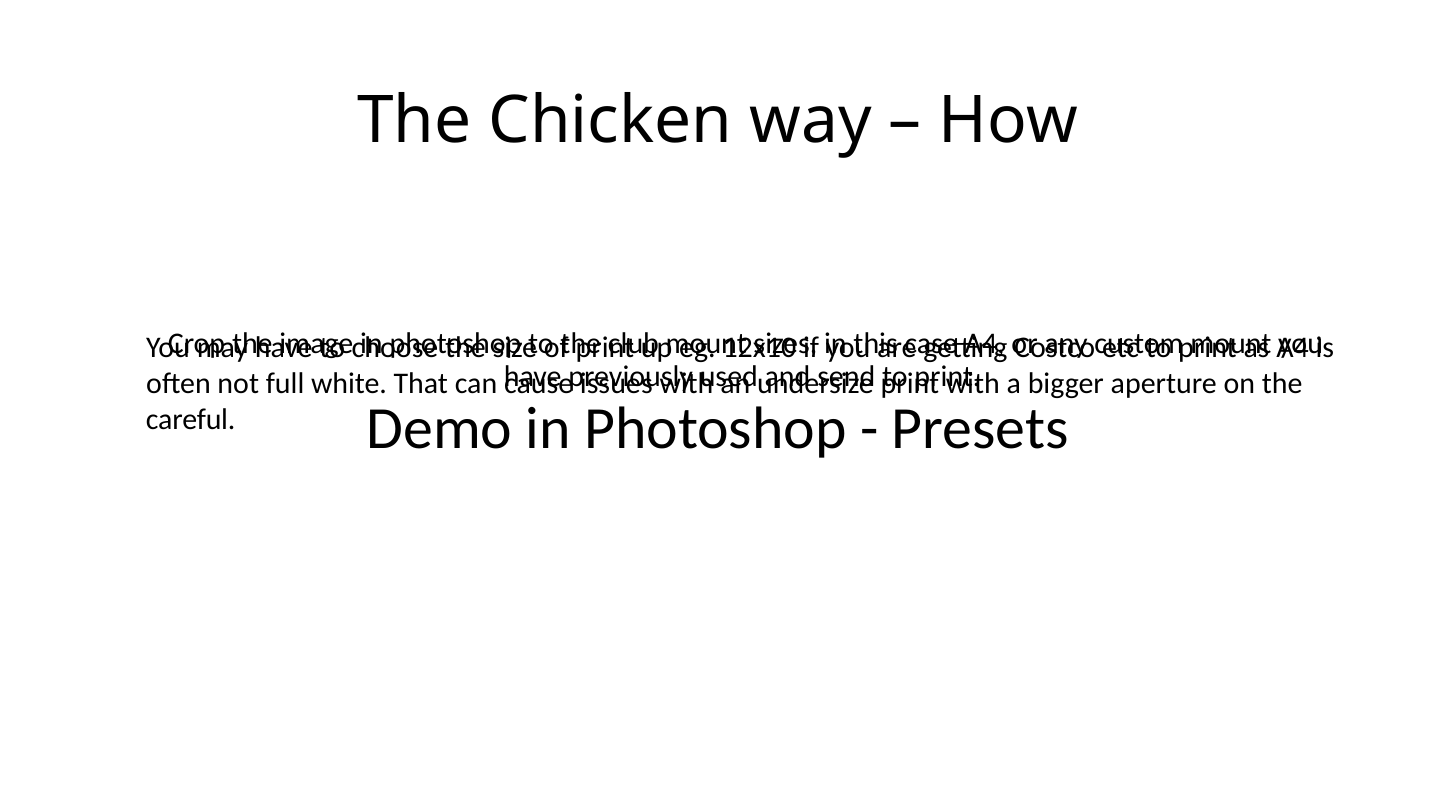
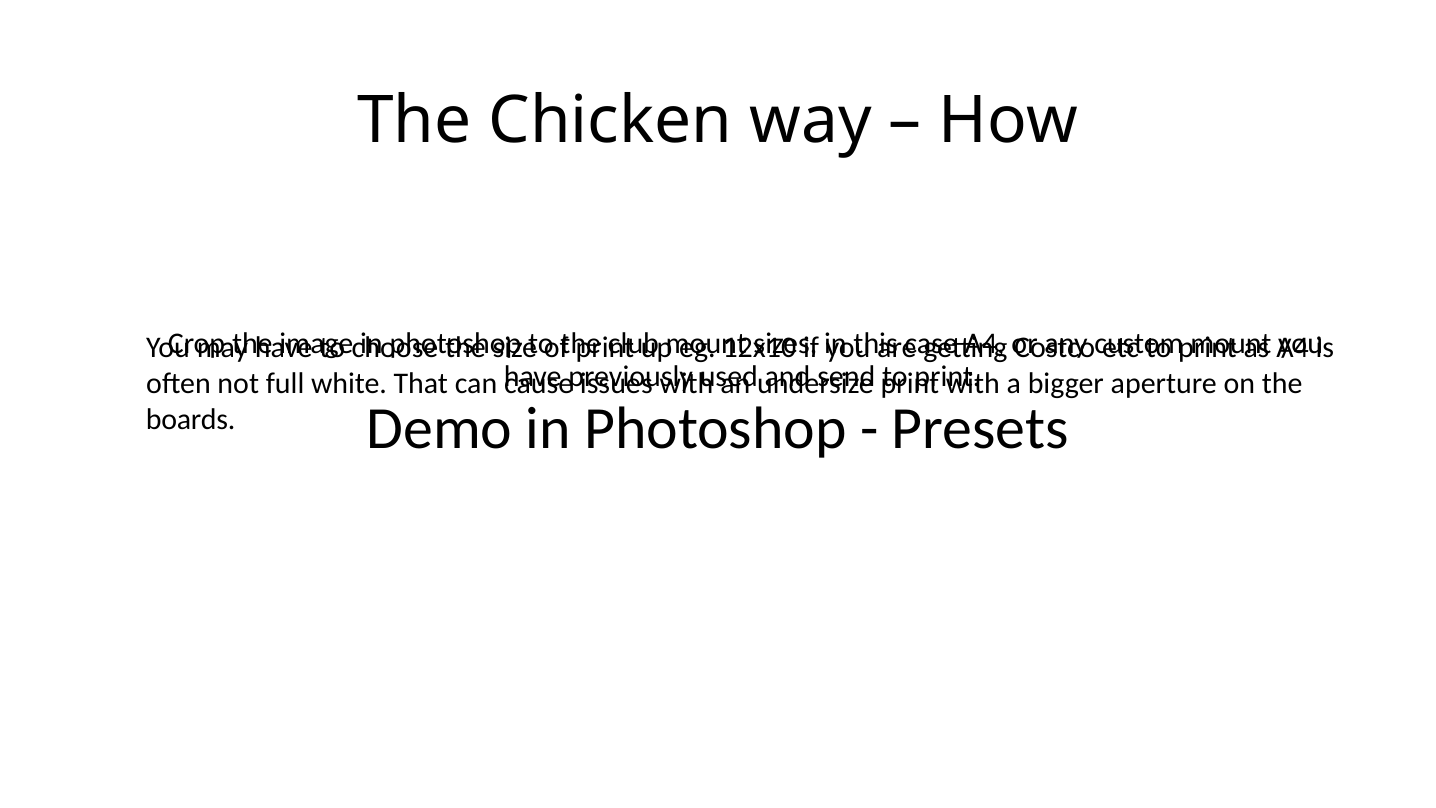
careful: careful -> boards (191, 420)
